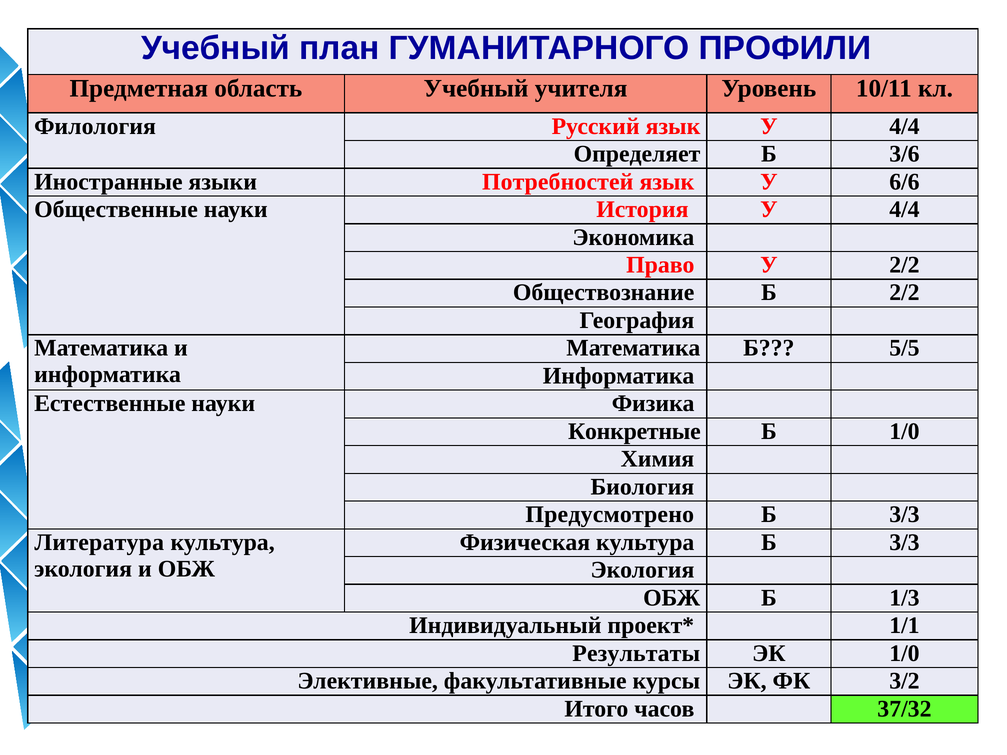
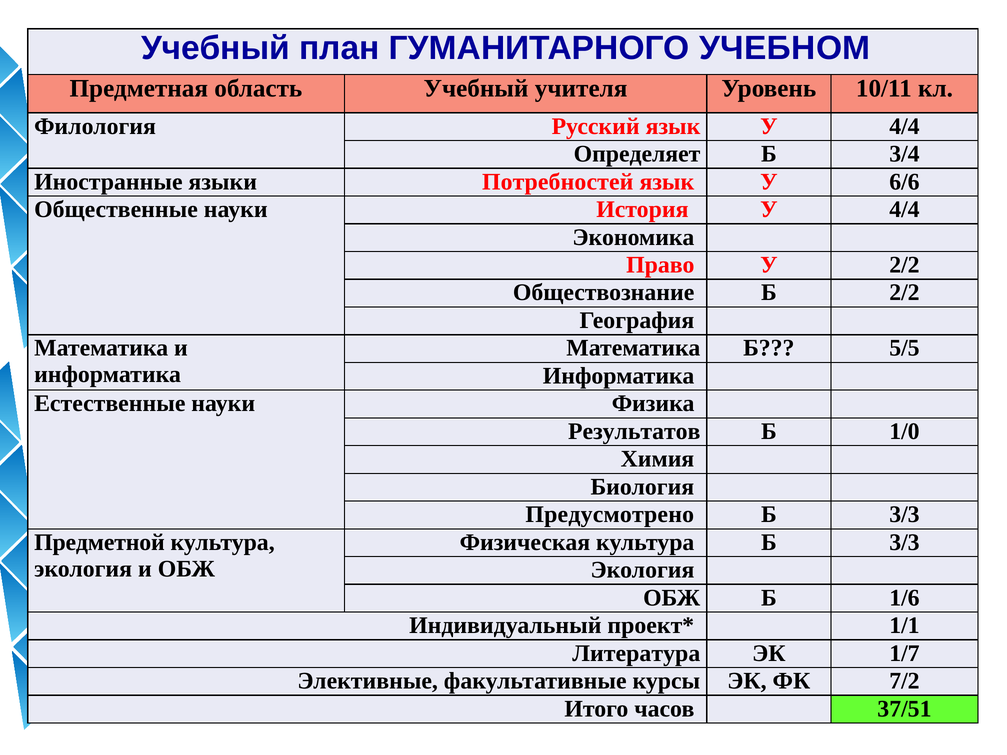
ПРОФИЛИ: ПРОФИЛИ -> УЧЕБНОМ (785, 48)
3/6: 3/6 -> 3/4 (904, 154)
Конкретные: Конкретные -> Результатов (634, 432)
Литература: Литература -> Предметной (99, 543)
1/3: 1/3 -> 1/6 (904, 598)
Результаты: Результаты -> Литература (636, 654)
ЭК 1/0: 1/0 -> 1/7 (904, 654)
3/2: 3/2 -> 7/2 (904, 681)
37/32: 37/32 -> 37/51 (904, 709)
